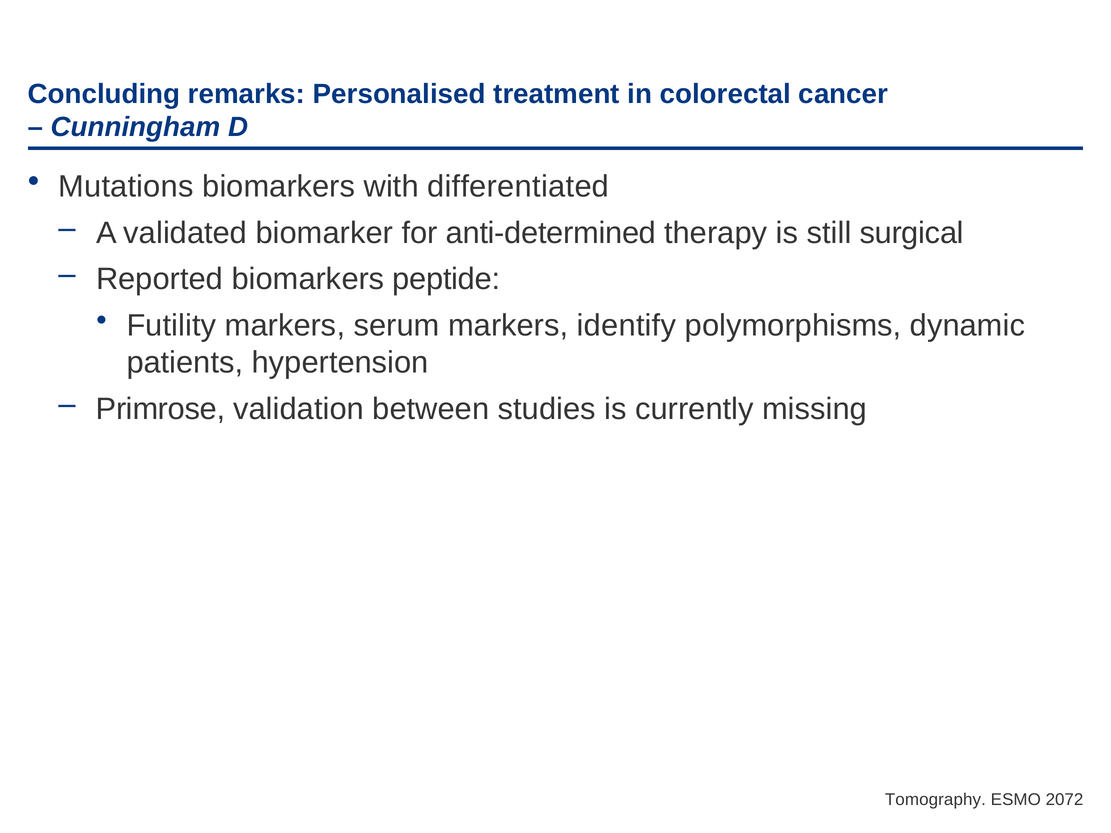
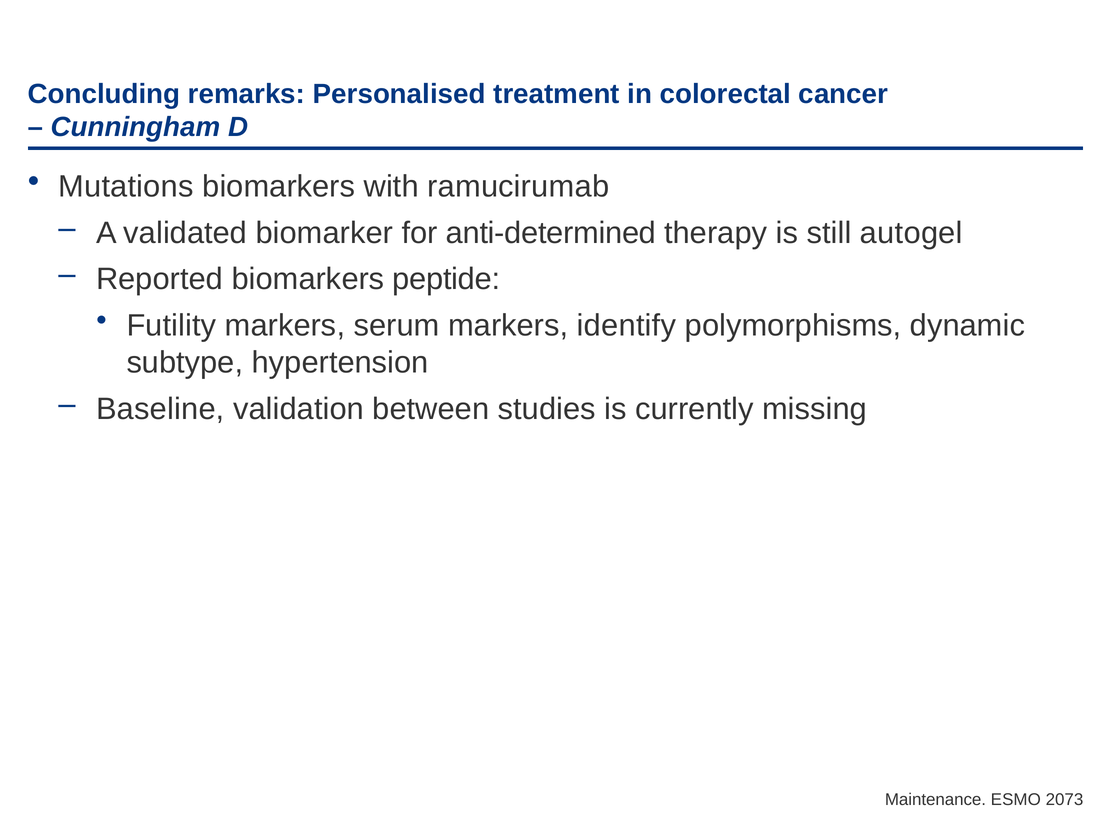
differentiated: differentiated -> ramucirumab (518, 187)
surgical: surgical -> autogel (911, 233)
patients: patients -> subtype (185, 363)
Primrose: Primrose -> Baseline (160, 409)
Tomography: Tomography -> Maintenance (935, 800)
2072: 2072 -> 2073 (1064, 800)
